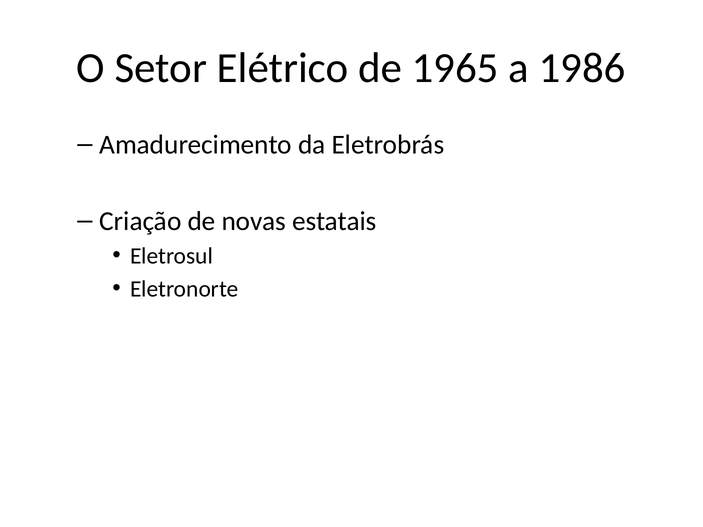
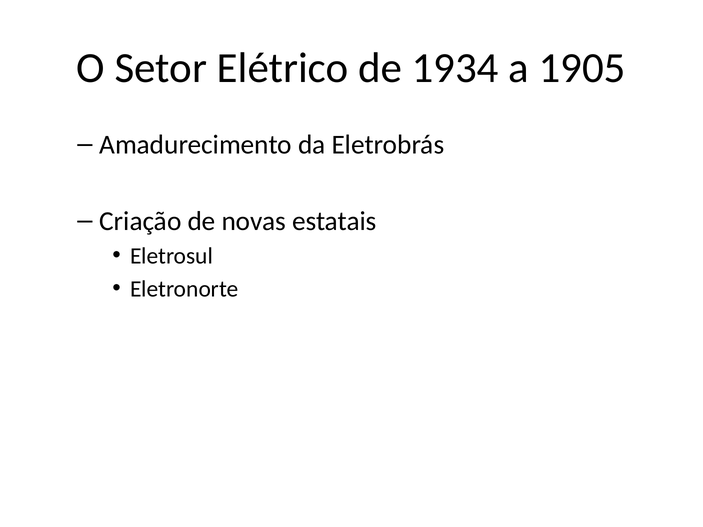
1965: 1965 -> 1934 (455, 68)
1986: 1986 -> 1905 (582, 68)
